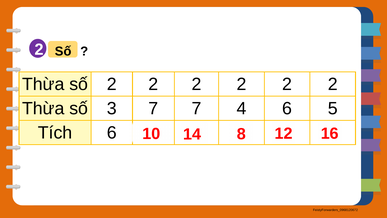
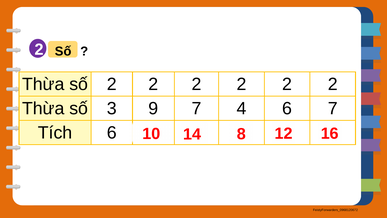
3 7: 7 -> 9 (153, 108)
6 5: 5 -> 7 (333, 108)
